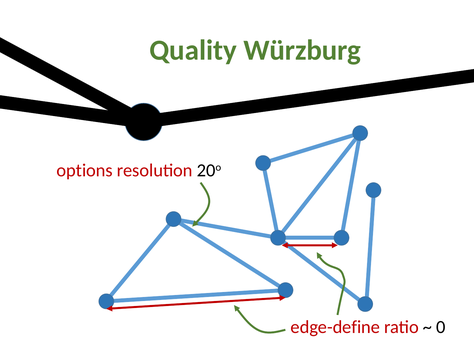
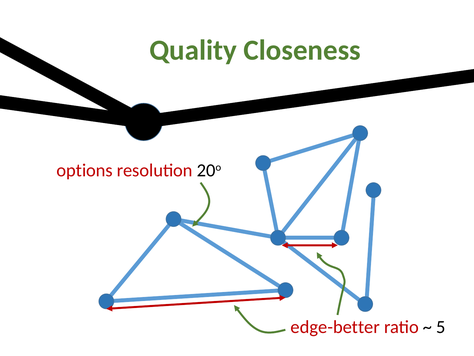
Würzburg: Würzburg -> Closeness (302, 50)
edge-define: edge-define -> edge-better (335, 327)
0: 0 -> 5 (441, 327)
